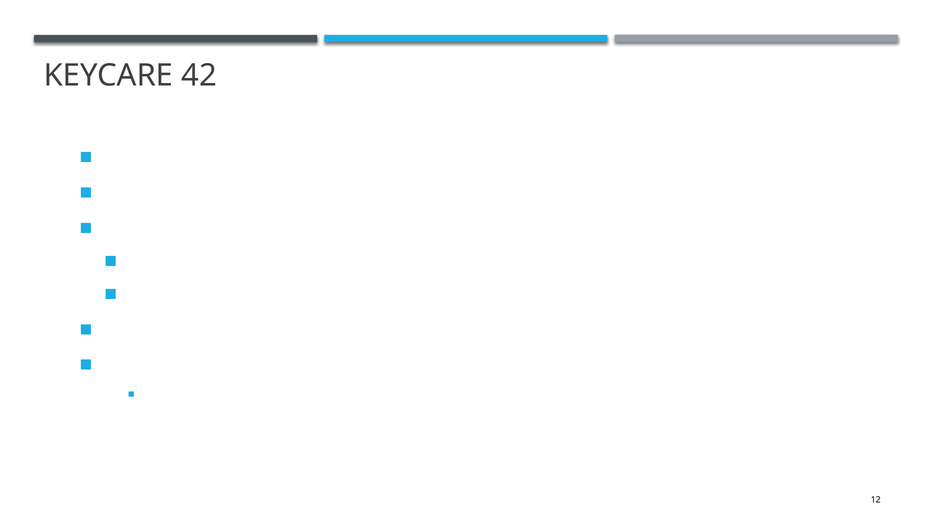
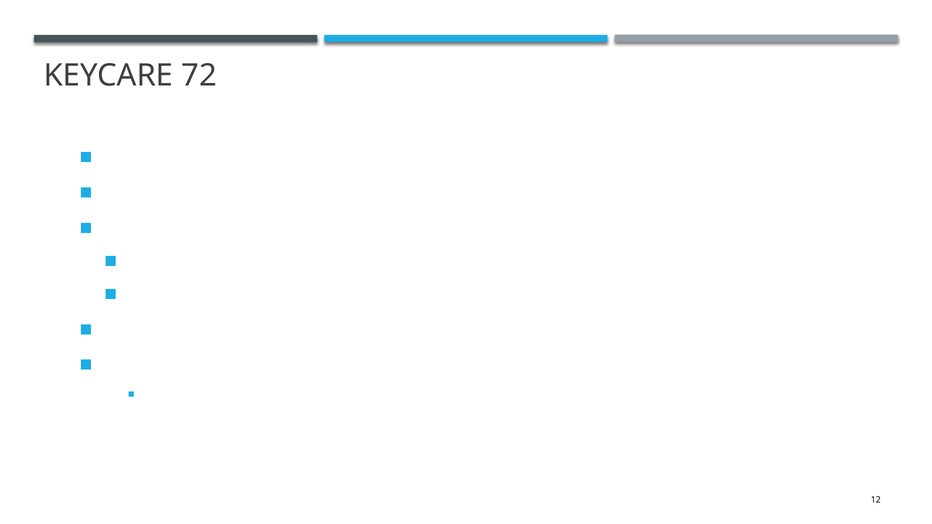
42: 42 -> 72 (199, 75)
